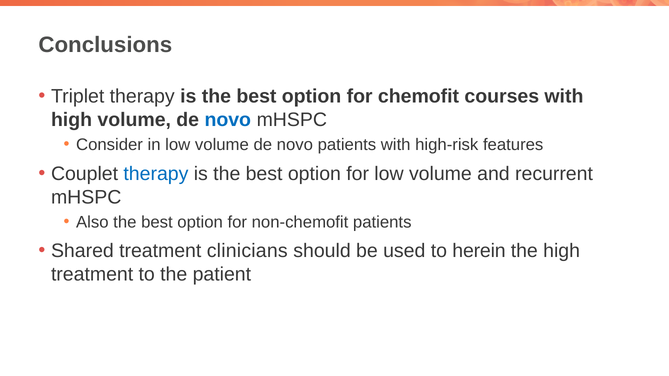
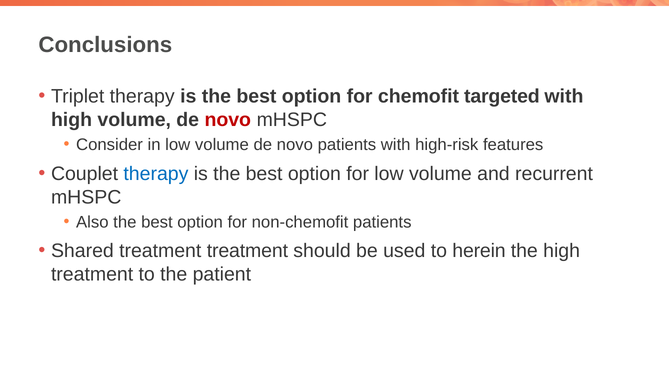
courses: courses -> targeted (502, 97)
novo colour: blue -> red (228, 120)
treatment clinicians: clinicians -> treatment (247, 251)
